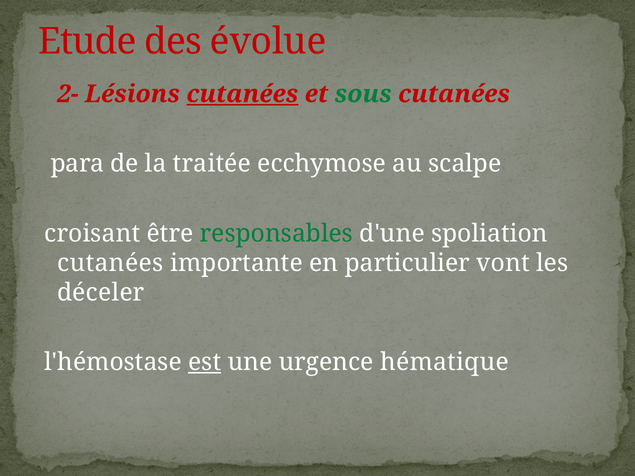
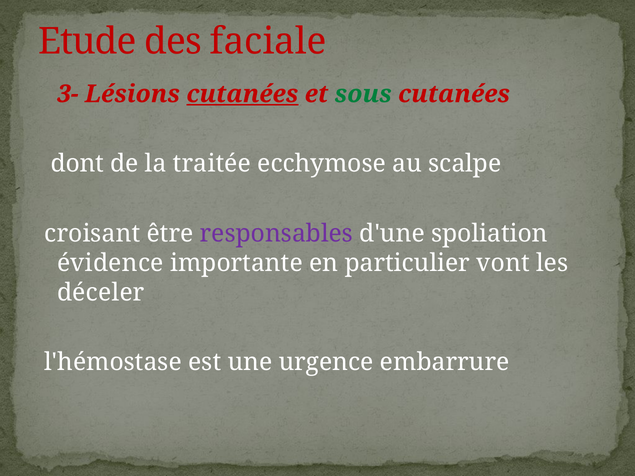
évolue: évolue -> faciale (268, 42)
2-: 2- -> 3- (68, 94)
para: para -> dont (77, 164)
responsables colour: green -> purple (276, 234)
cutanées: cutanées -> évidence (110, 263)
est underline: present -> none (205, 362)
hématique: hématique -> embarrure (445, 362)
